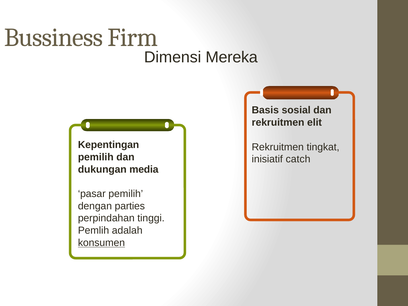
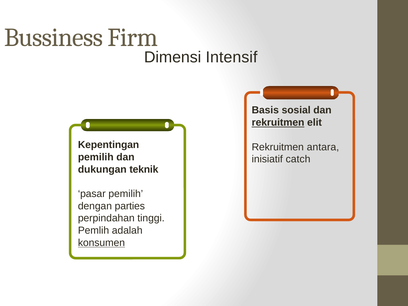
Mereka: Mereka -> Intensif (232, 57)
rekruitmen underline: none -> present (278, 123)
tingkat: tingkat -> antara (323, 147)
media: media -> teknik (144, 169)
